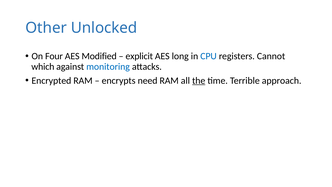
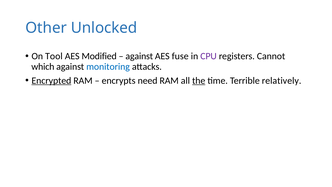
Four: Four -> Tool (54, 56)
explicit: explicit -> against (139, 56)
long: long -> fuse (180, 56)
CPU colour: blue -> purple (209, 56)
Encrypted underline: none -> present (51, 81)
approach: approach -> relatively (282, 81)
